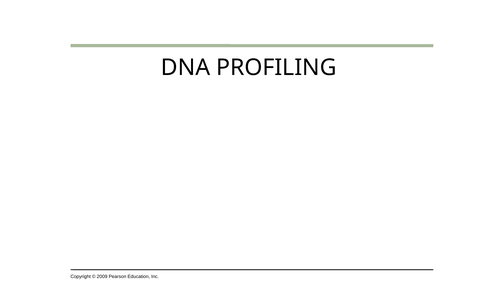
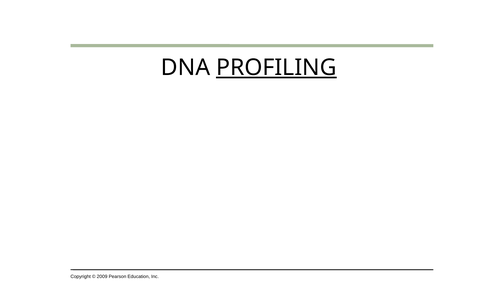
PROFILING underline: none -> present (276, 68)
